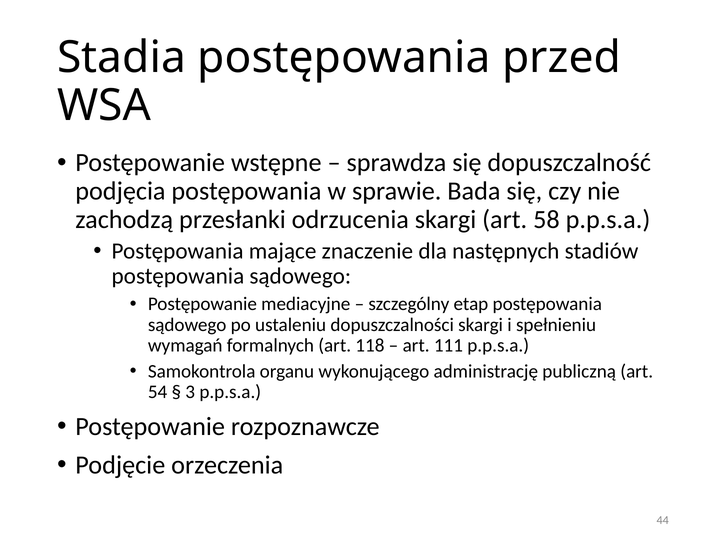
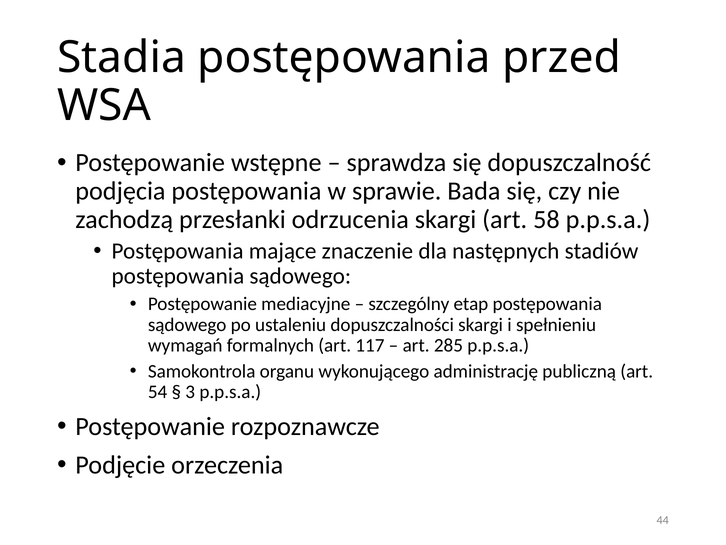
118: 118 -> 117 (370, 345)
111: 111 -> 285 (448, 345)
